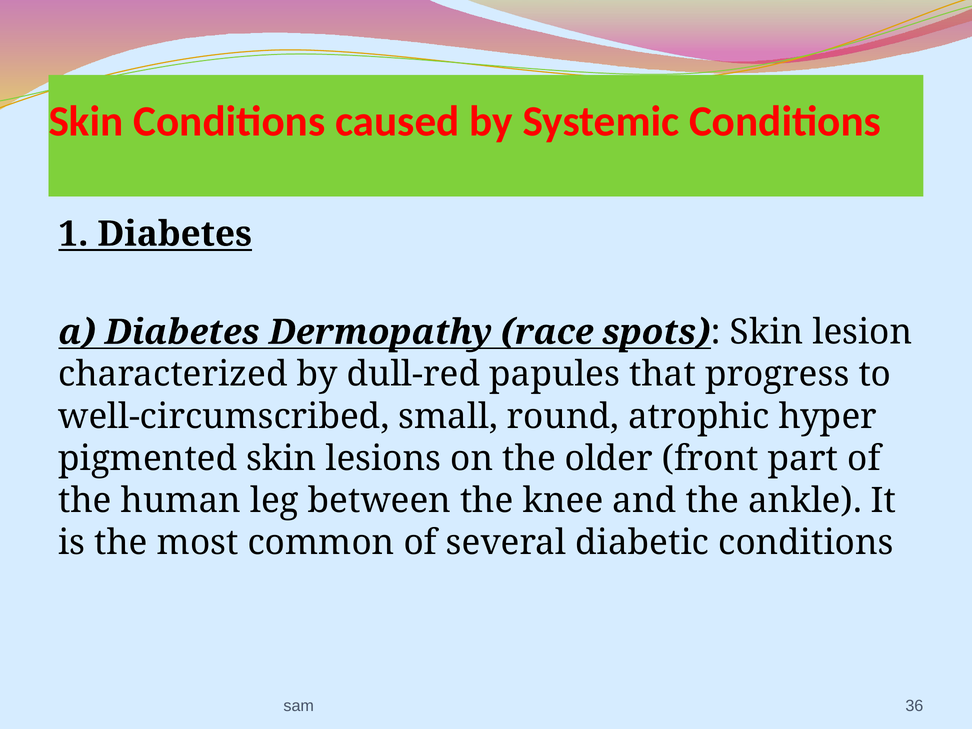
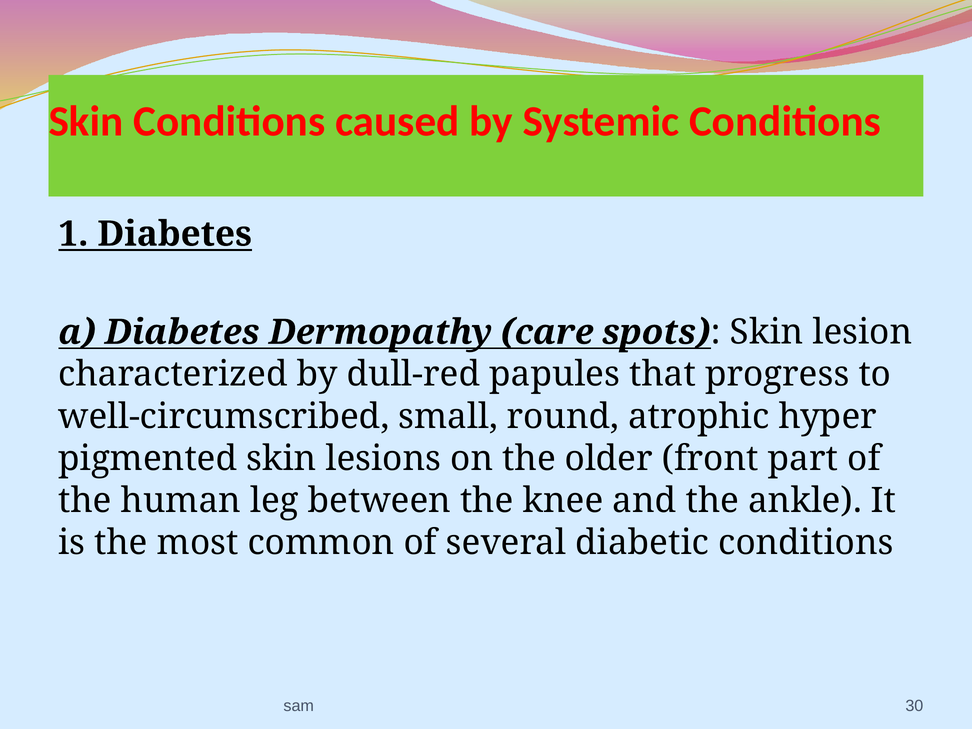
race: race -> care (547, 332)
36: 36 -> 30 (914, 706)
